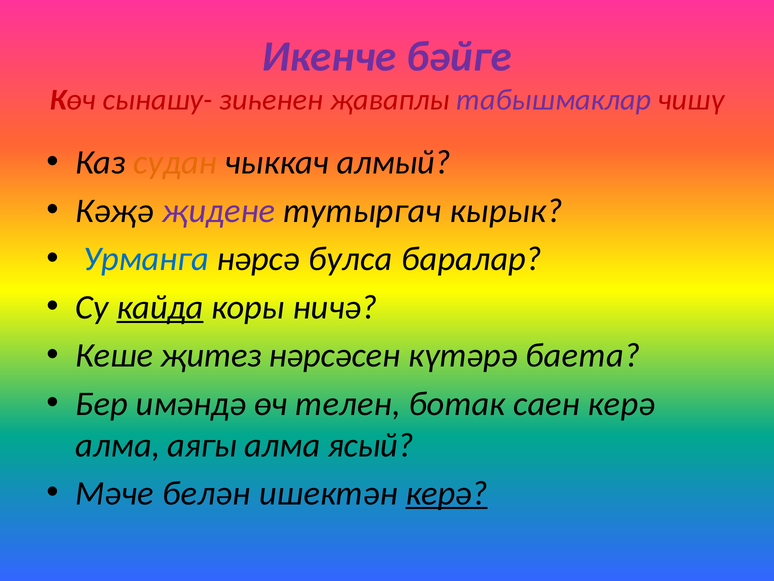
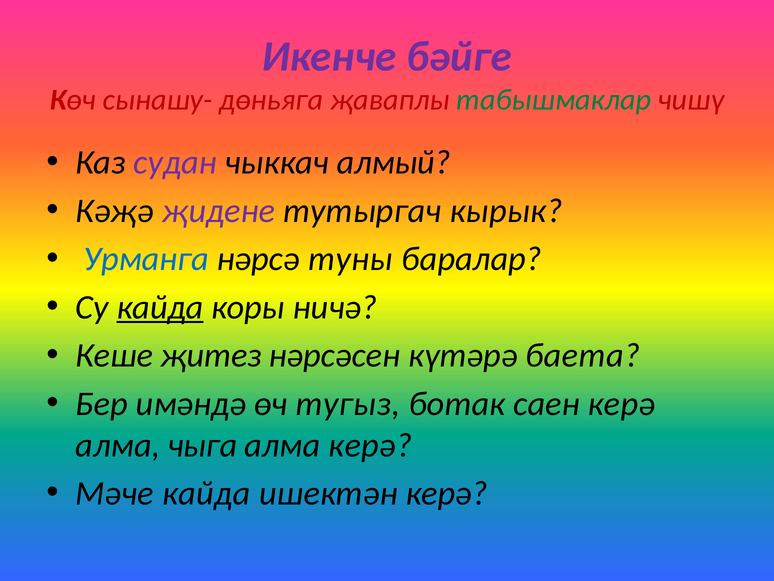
зиһенен: зиһенен -> дөньяга (271, 99)
табышмаклар colour: purple -> green (554, 99)
судан colour: orange -> purple (175, 162)
булса: булса -> туны (350, 259)
телен: телен -> тугыз (348, 403)
аягы: аягы -> чыга (202, 445)
алма ясый: ясый -> керә (370, 445)
Мәче белән: белән -> кайда (206, 493)
керә underline: present -> none (447, 493)
